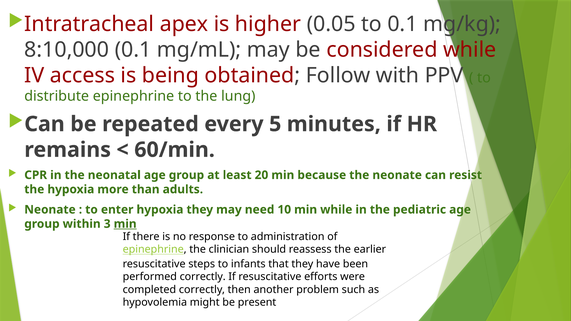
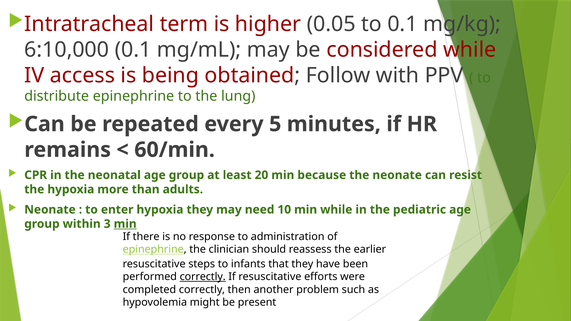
apex: apex -> term (184, 24)
8:10,000: 8:10,000 -> 6:10,000 (67, 50)
correctly underline: none -> present (203, 277)
